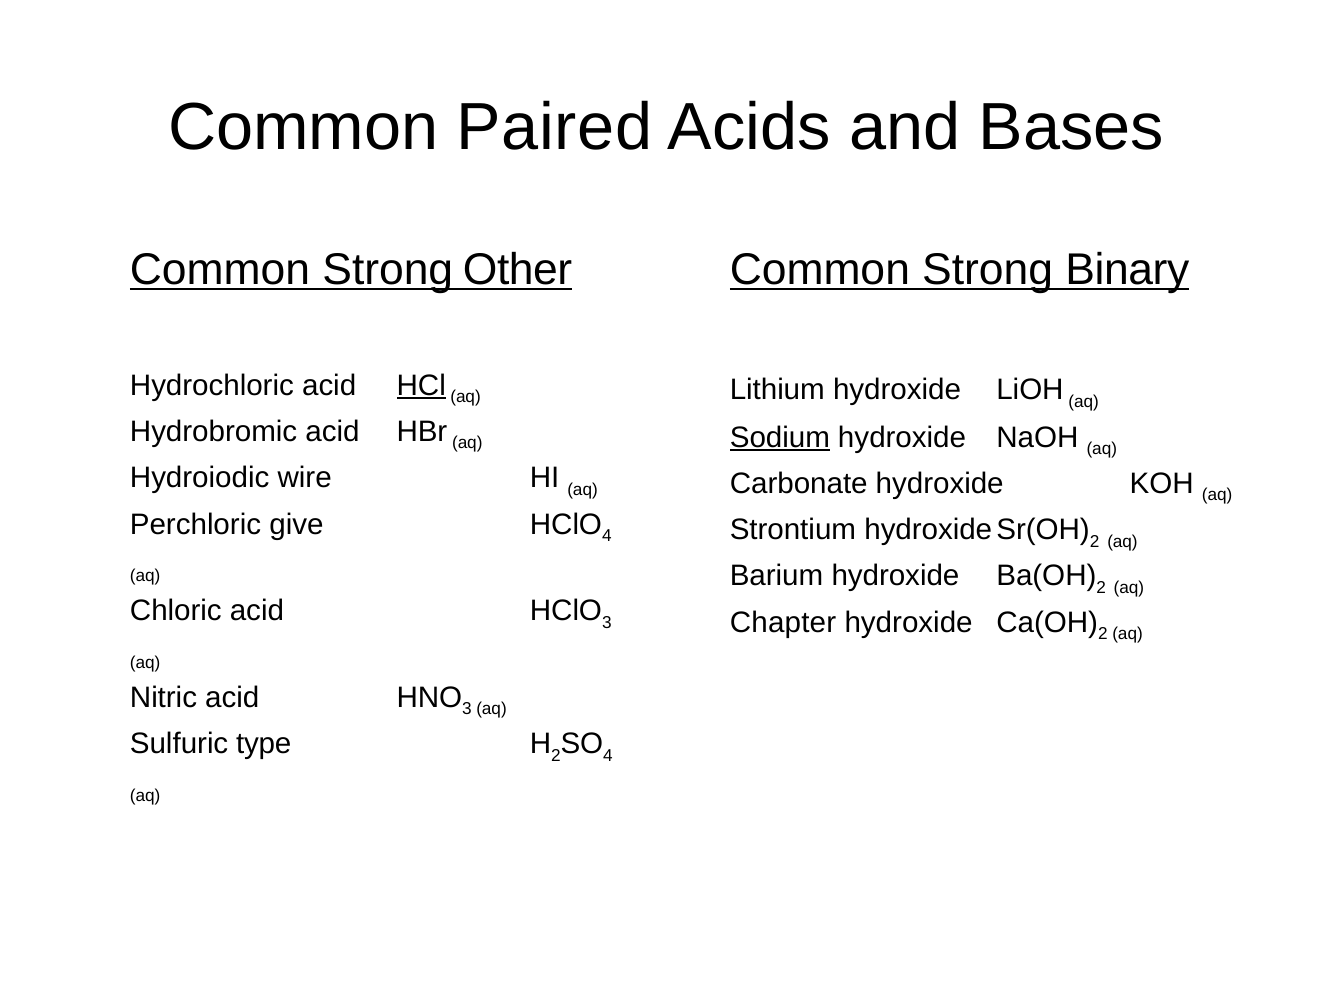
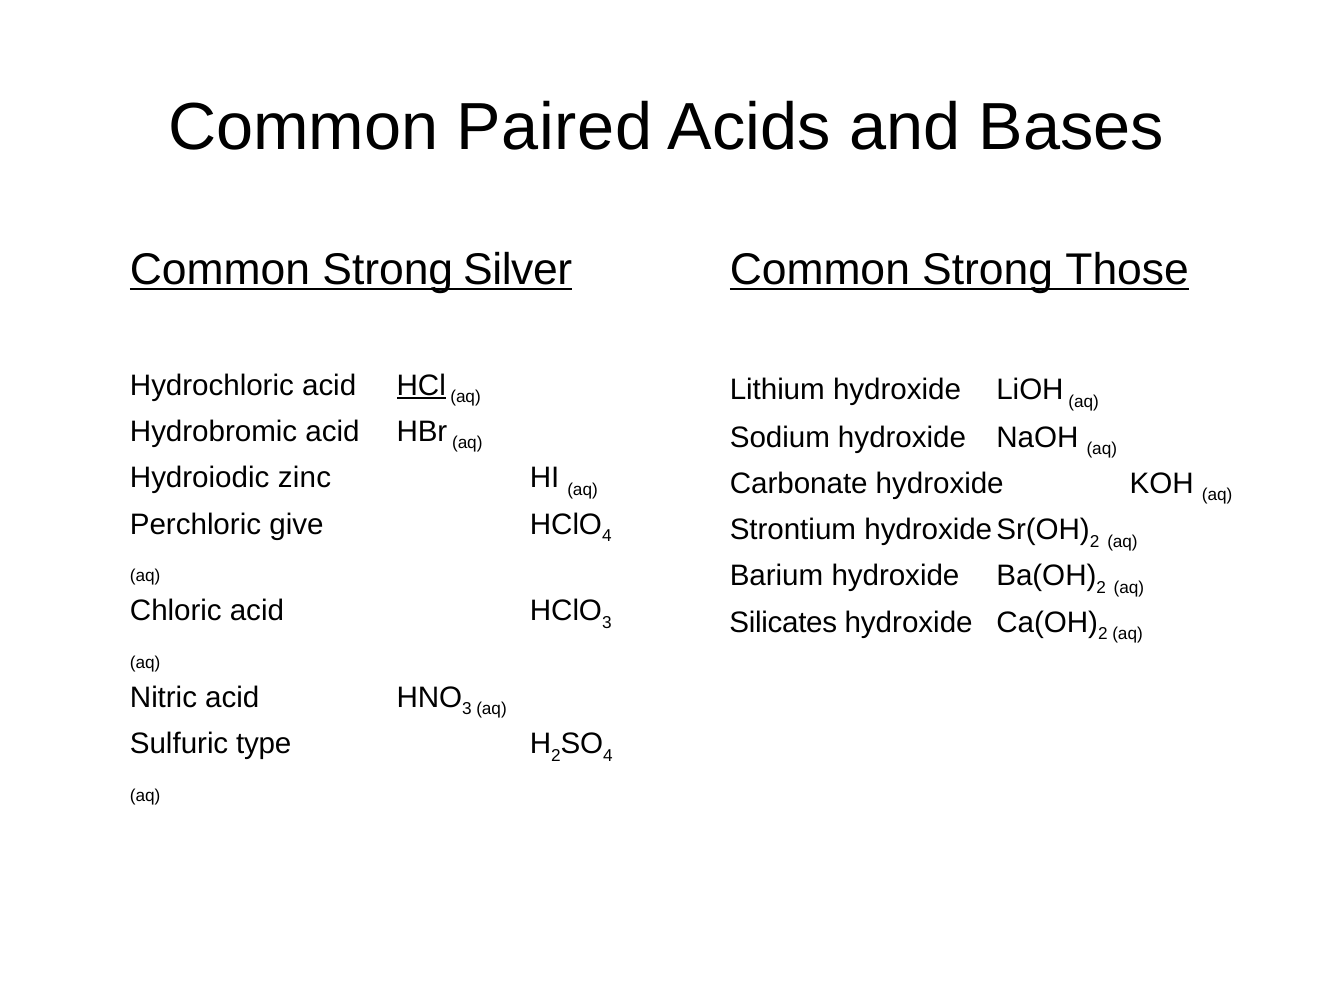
Other: Other -> Silver (518, 270)
Binary: Binary -> Those (1127, 270)
Sodium underline: present -> none (780, 438)
wire: wire -> zinc (305, 478)
Chapter: Chapter -> Silicates (783, 623)
